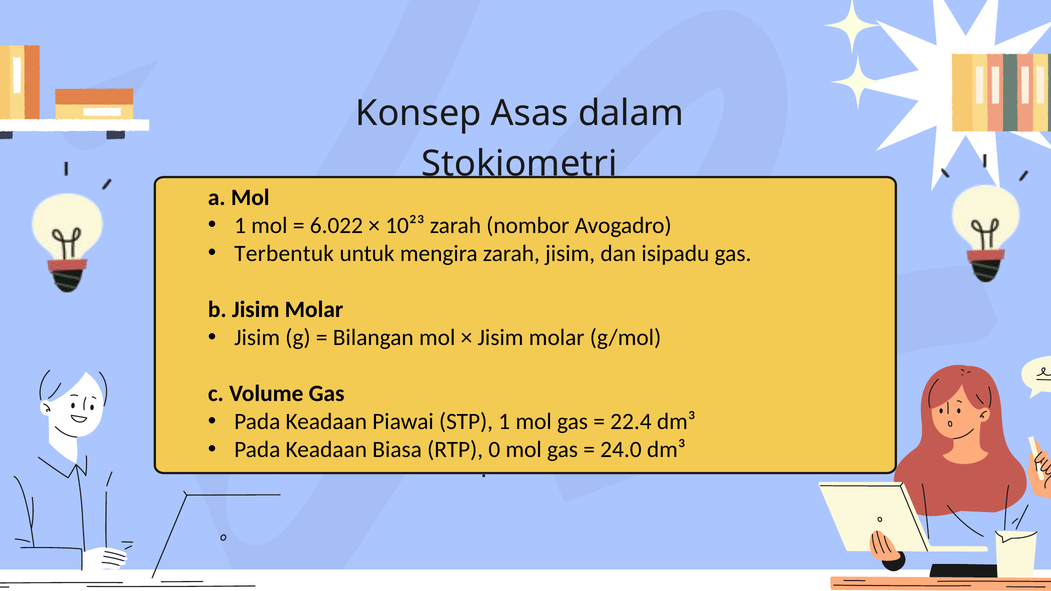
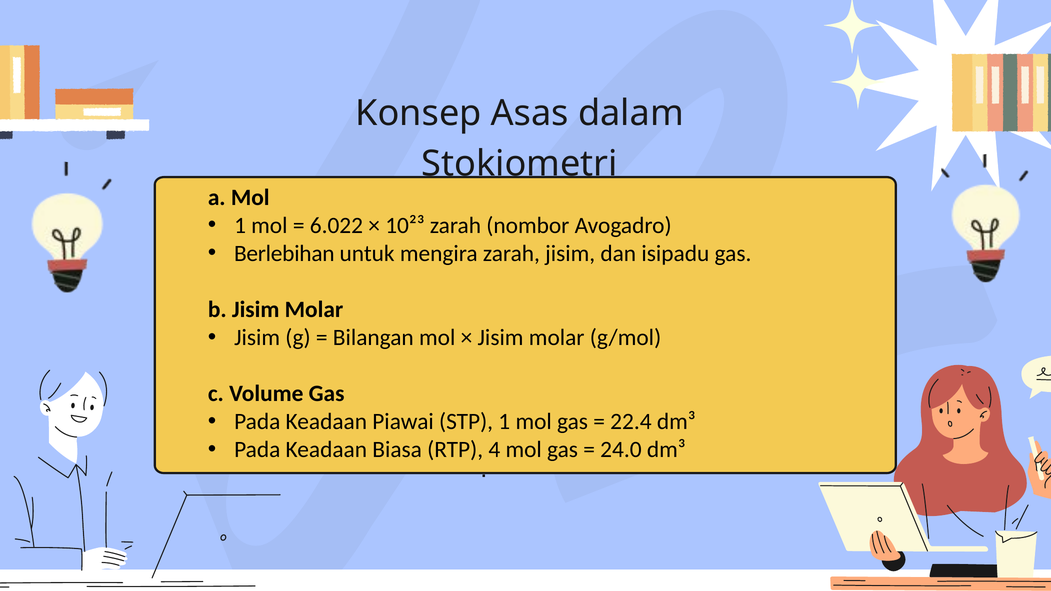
Terbentuk: Terbentuk -> Berlebihan (284, 254)
0: 0 -> 4 (494, 450)
